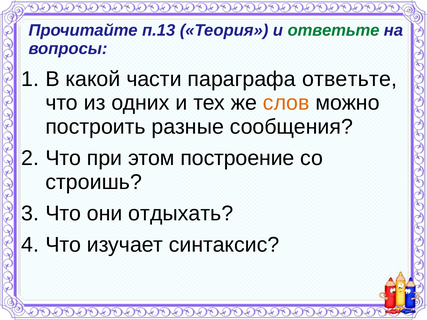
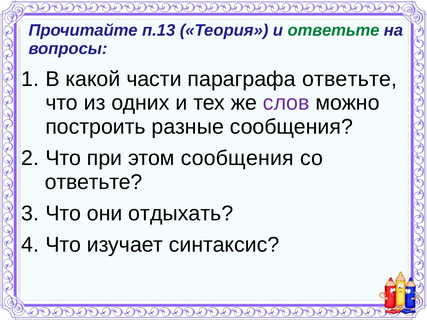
слов colour: orange -> purple (286, 103)
этом построение: построение -> сообщения (237, 158)
строишь: строишь -> ответьте (94, 182)
